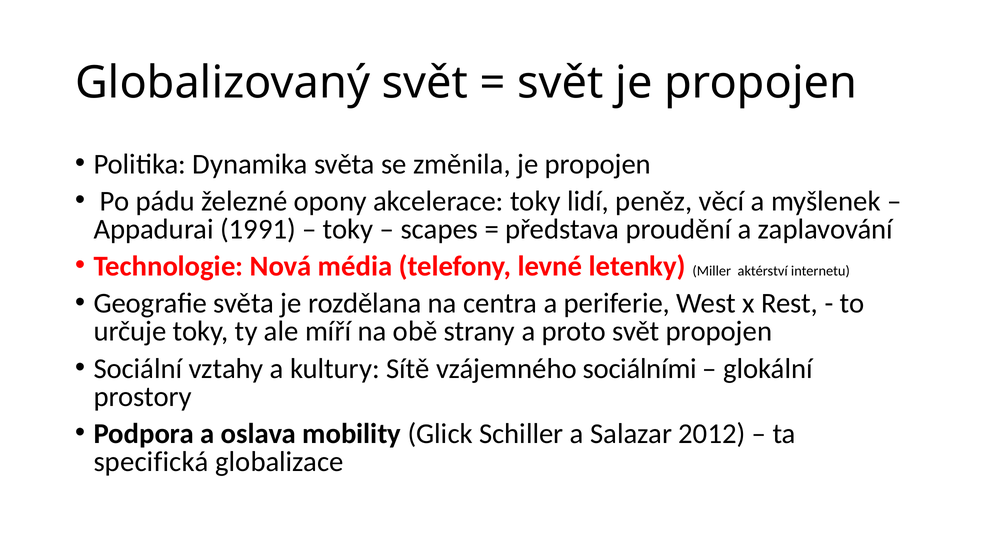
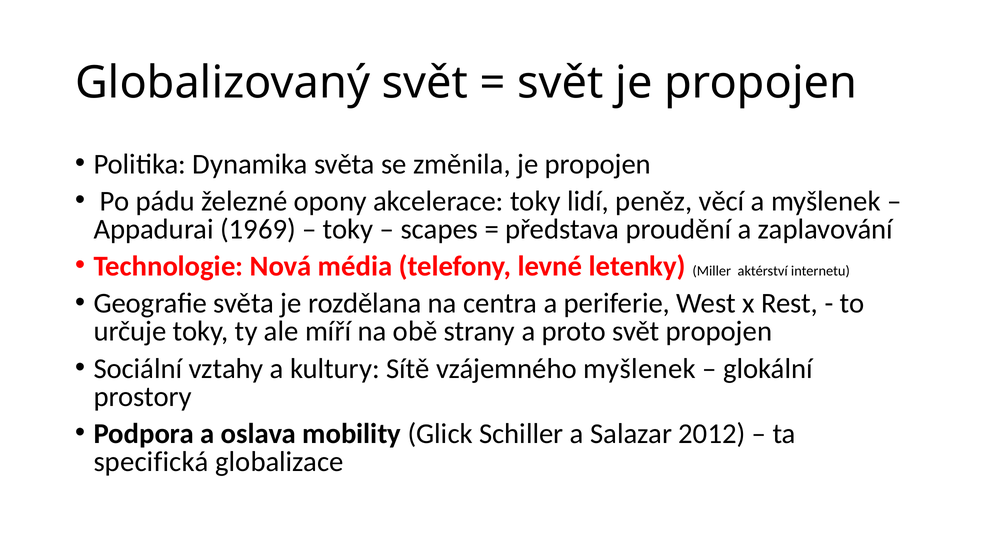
1991: 1991 -> 1969 (258, 229)
vzájemného sociálními: sociálními -> myšlenek (639, 369)
